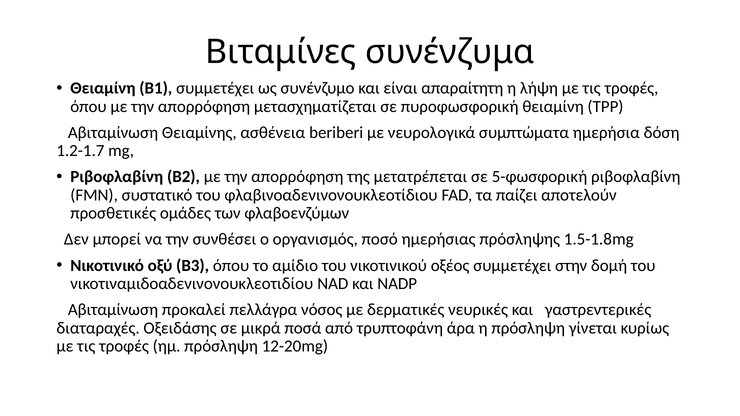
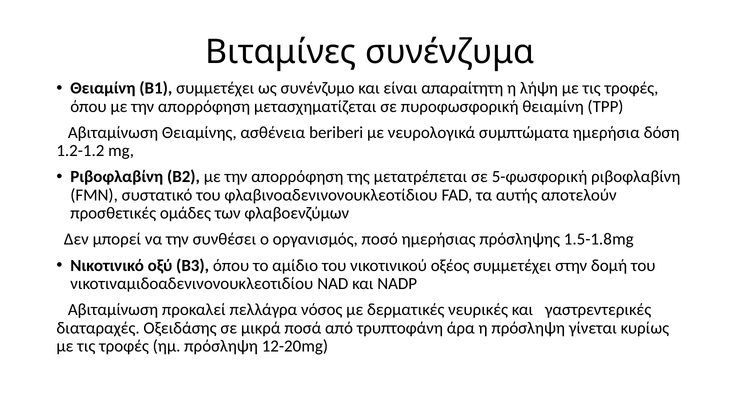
1.2-1.7: 1.2-1.7 -> 1.2-1.2 (80, 151)
παίζει: παίζει -> αυτής (517, 195)
